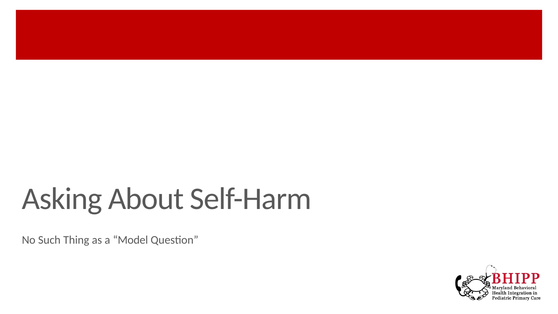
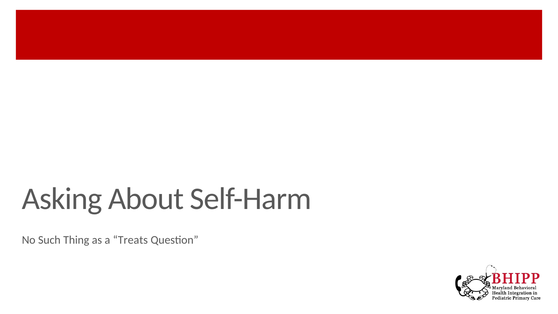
Model: Model -> Treats (130, 240)
